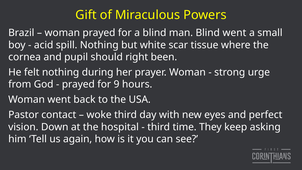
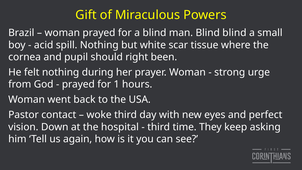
Blind went: went -> blind (234, 33)
9: 9 -> 1 (117, 84)
